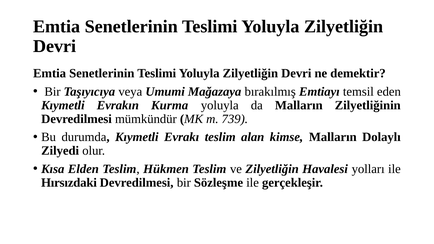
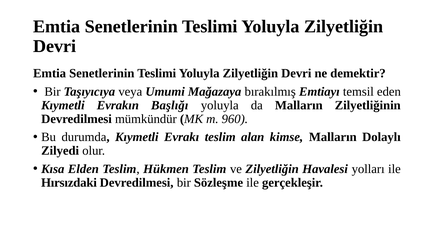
Kurma: Kurma -> Başlığı (170, 105)
739: 739 -> 960 (235, 119)
